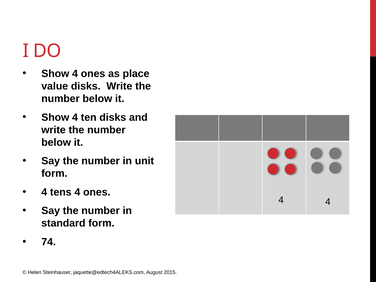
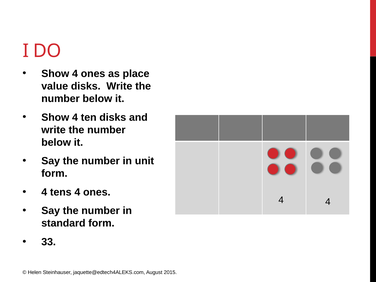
74: 74 -> 33 (49, 242)
